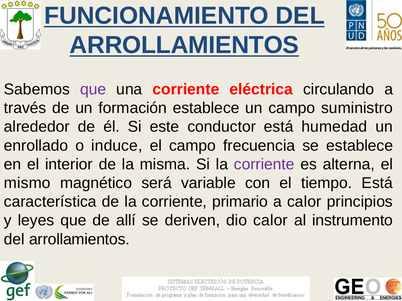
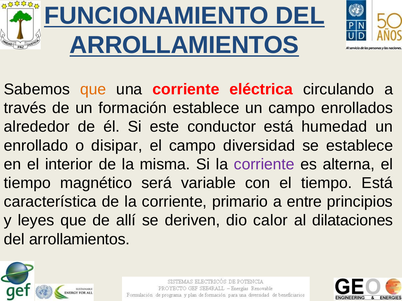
que colour: purple -> orange (93, 89)
suministro: suministro -> enrollados (357, 108)
induce: induce -> disipar (117, 146)
frecuencia: frecuencia -> diversidad (259, 146)
mismo: mismo -> tiempo (27, 183)
a calor: calor -> entre (304, 202)
instrumento: instrumento -> dilataciones (353, 221)
